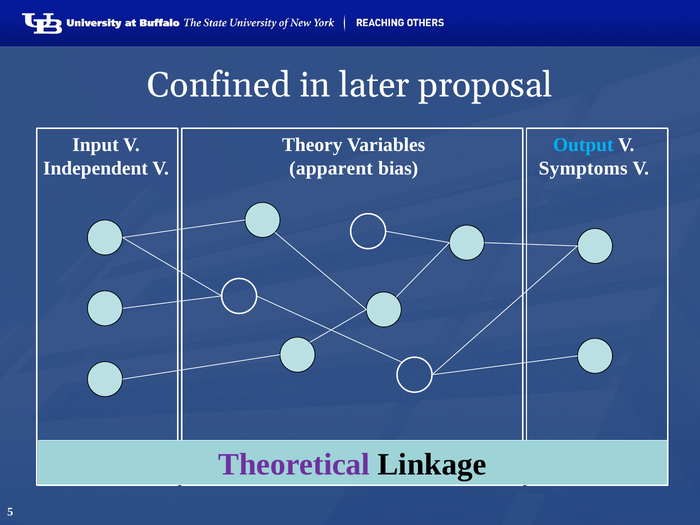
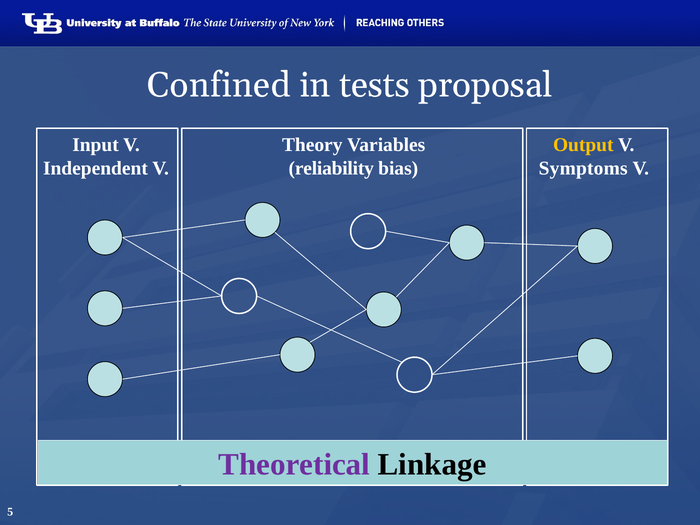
later: later -> tests (374, 85)
Output colour: light blue -> yellow (583, 145)
apparent: apparent -> reliability (331, 168)
